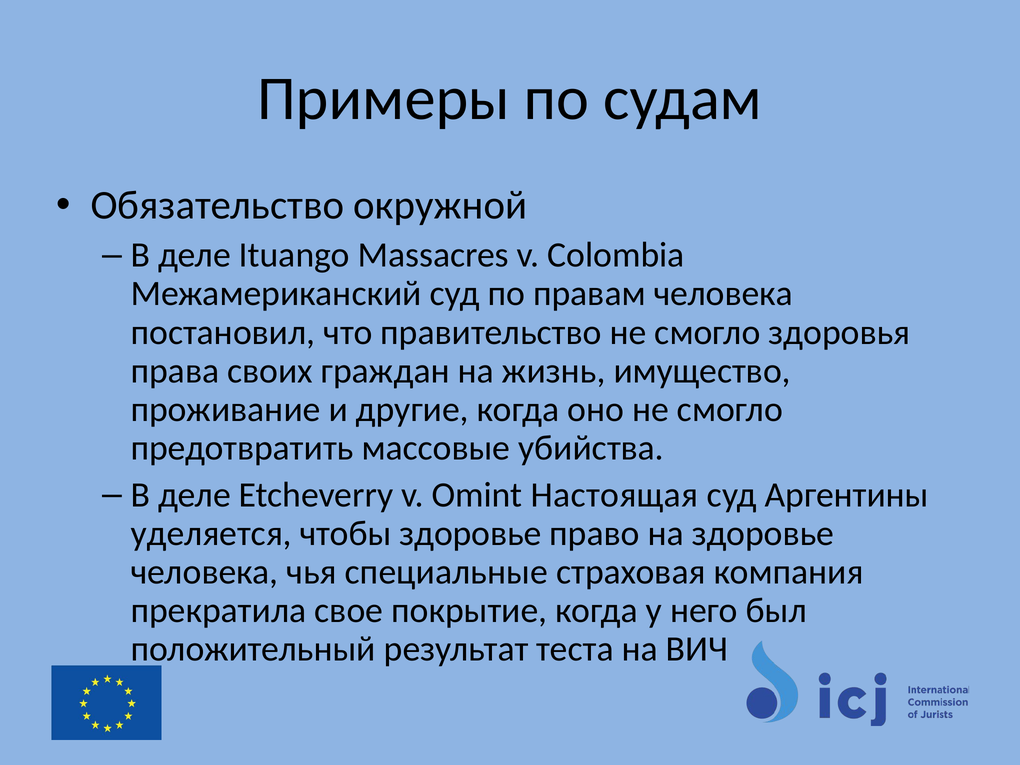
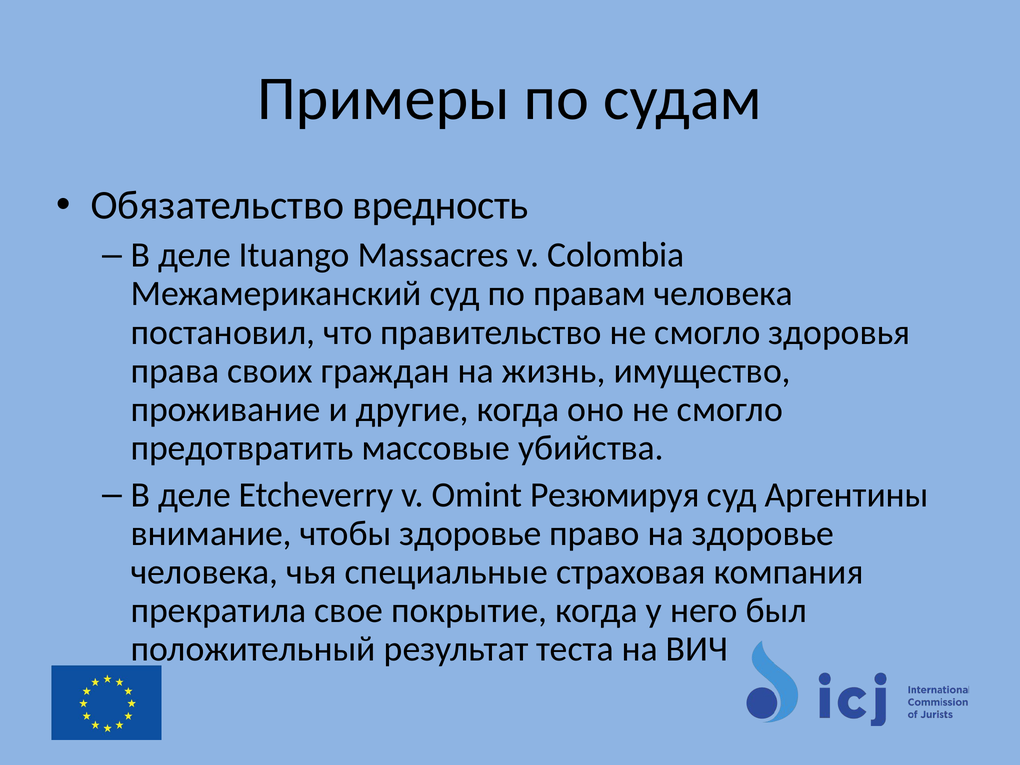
окружной: окружной -> вредность (440, 205)
Настоящая: Настоящая -> Резюмируя (615, 495)
уделяется: уделяется -> внимание (211, 534)
